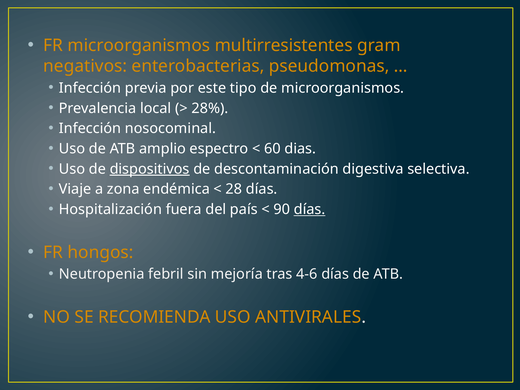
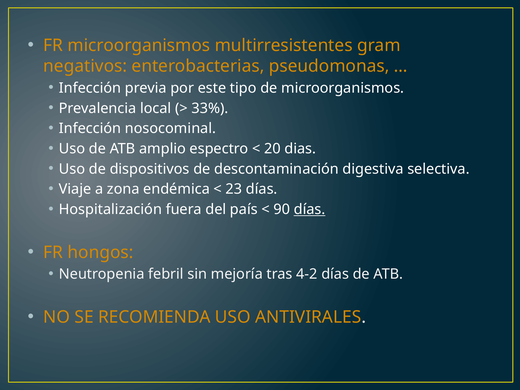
28%: 28% -> 33% (210, 108)
60: 60 -> 20 (272, 149)
dispositivos underline: present -> none (150, 169)
28: 28 -> 23 (234, 189)
4-6: 4-6 -> 4-2 (307, 274)
